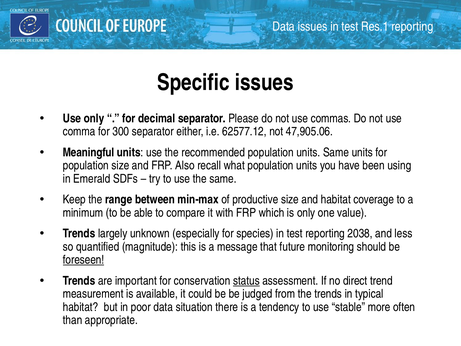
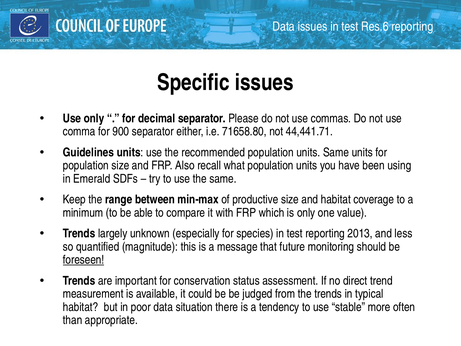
Res.1: Res.1 -> Res.6 (375, 26)
300: 300 -> 900 (121, 132)
62577.12: 62577.12 -> 71658.80 (244, 132)
47,905.06: 47,905.06 -> 44,441.71 (309, 132)
Meaningful: Meaningful -> Guidelines (88, 152)
2038: 2038 -> 2013 (360, 233)
status underline: present -> none (246, 280)
